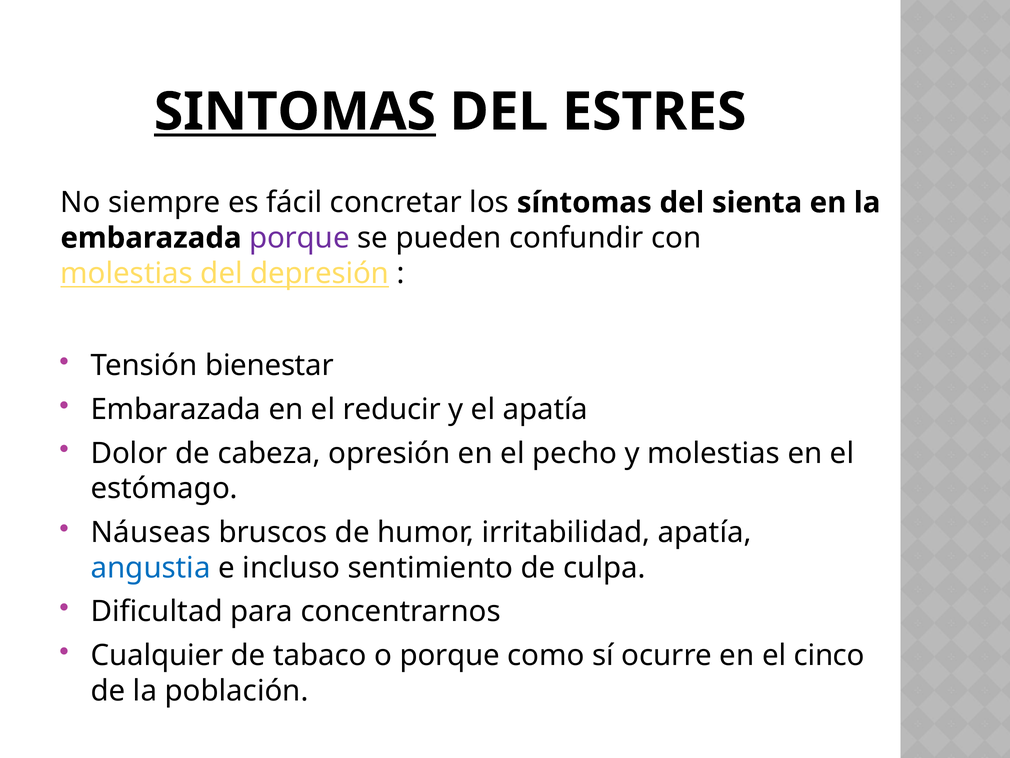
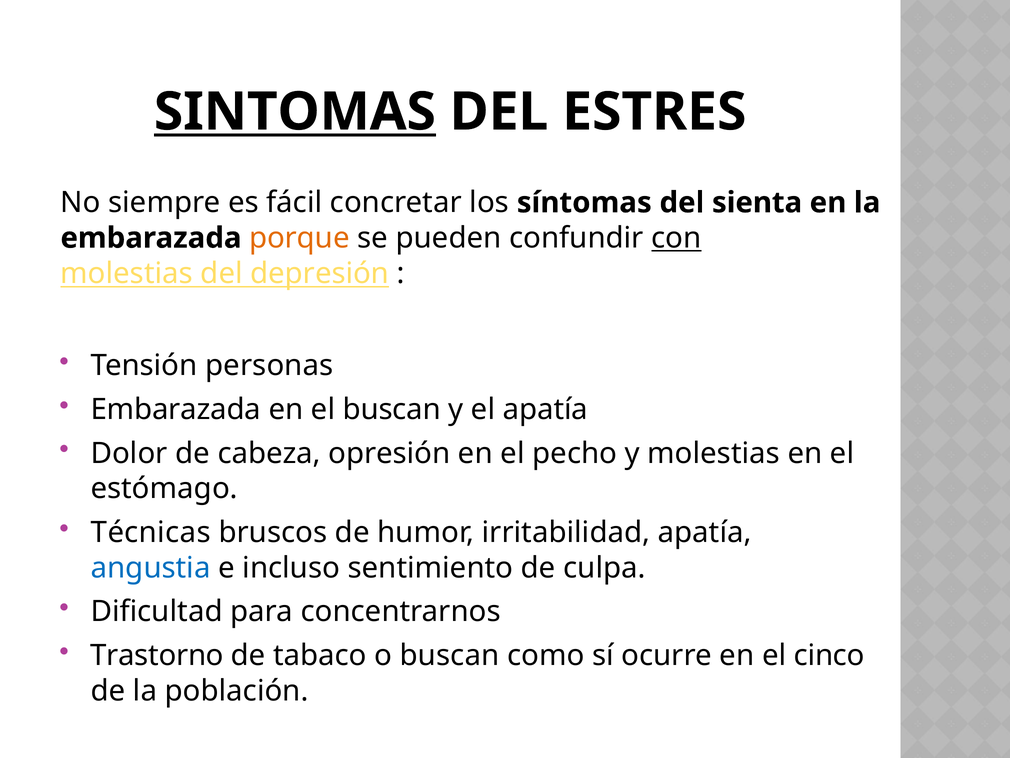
porque colour: purple -> orange (299, 238)
con underline: none -> present (676, 238)
bienestar: bienestar -> personas (269, 365)
el reducir: reducir -> buscan (392, 409)
Náuseas: Náuseas -> Técnicas (151, 532)
Cualquier: Cualquier -> Trastorno (157, 655)
o porque: porque -> buscan (450, 655)
